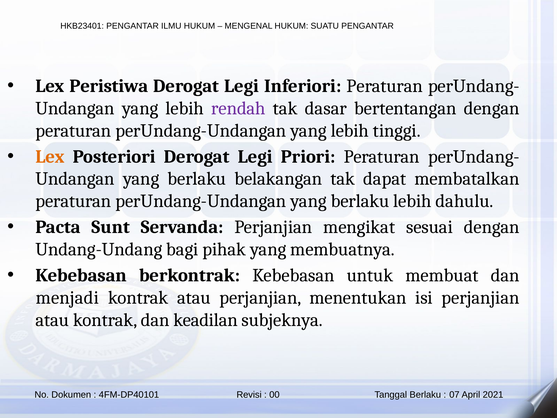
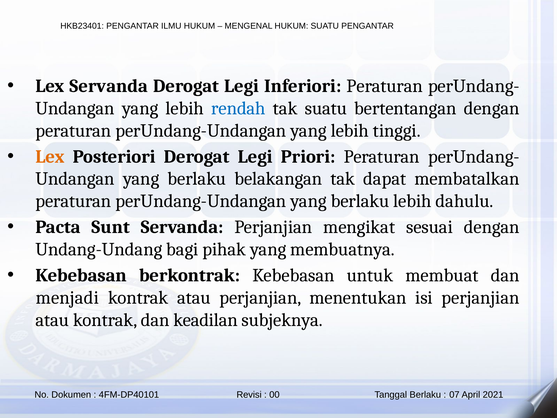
Lex Peristiwa: Peristiwa -> Servanda (109, 86)
rendah colour: purple -> blue (238, 108)
tak dasar: dasar -> suatu (326, 108)
